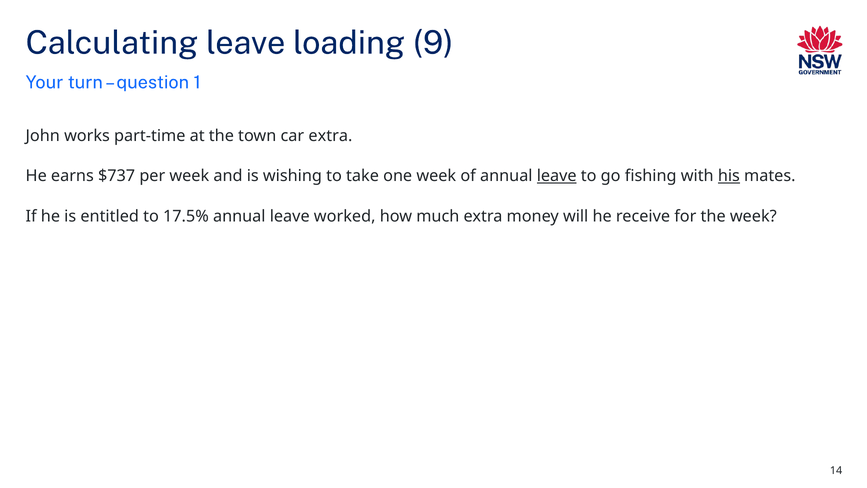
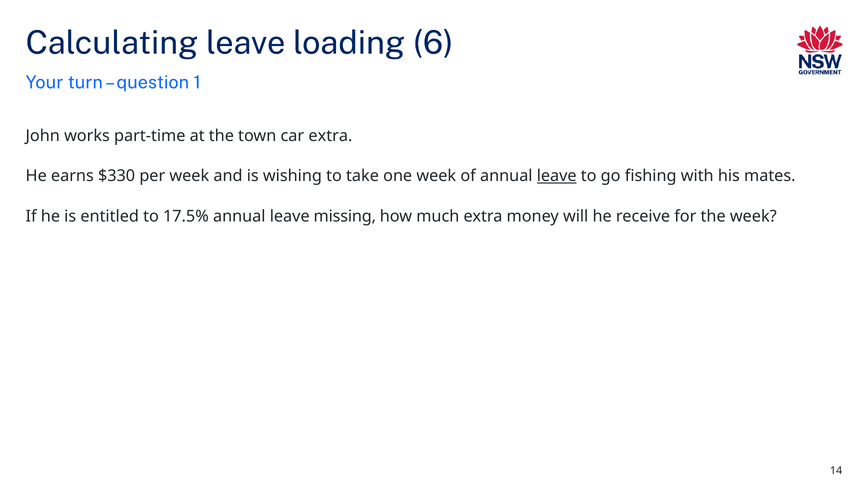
9: 9 -> 6 (433, 43)
$737: $737 -> $330 (117, 176)
his underline: present -> none (729, 176)
worked: worked -> missing (345, 216)
